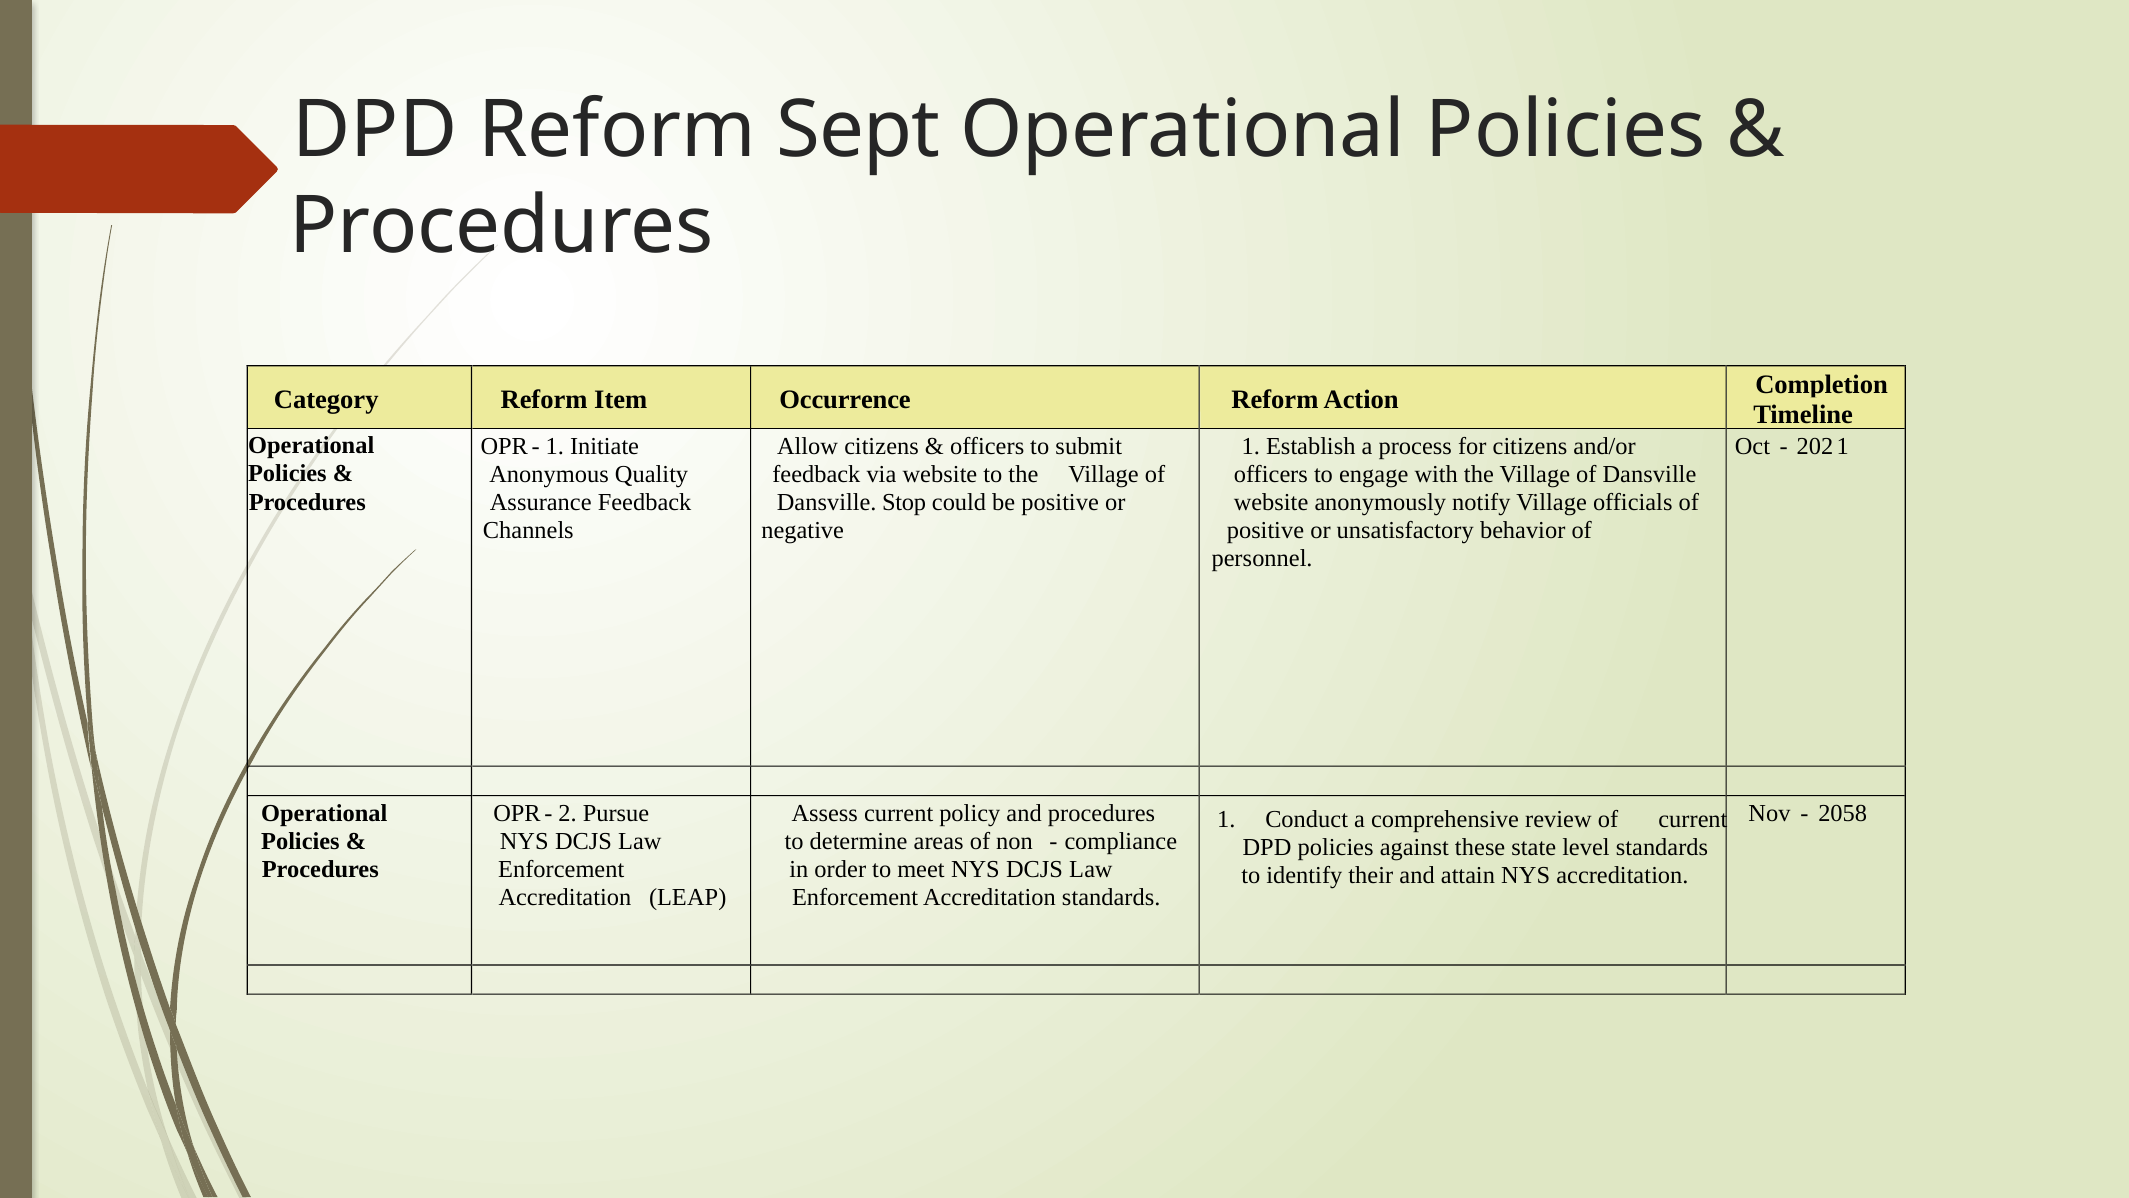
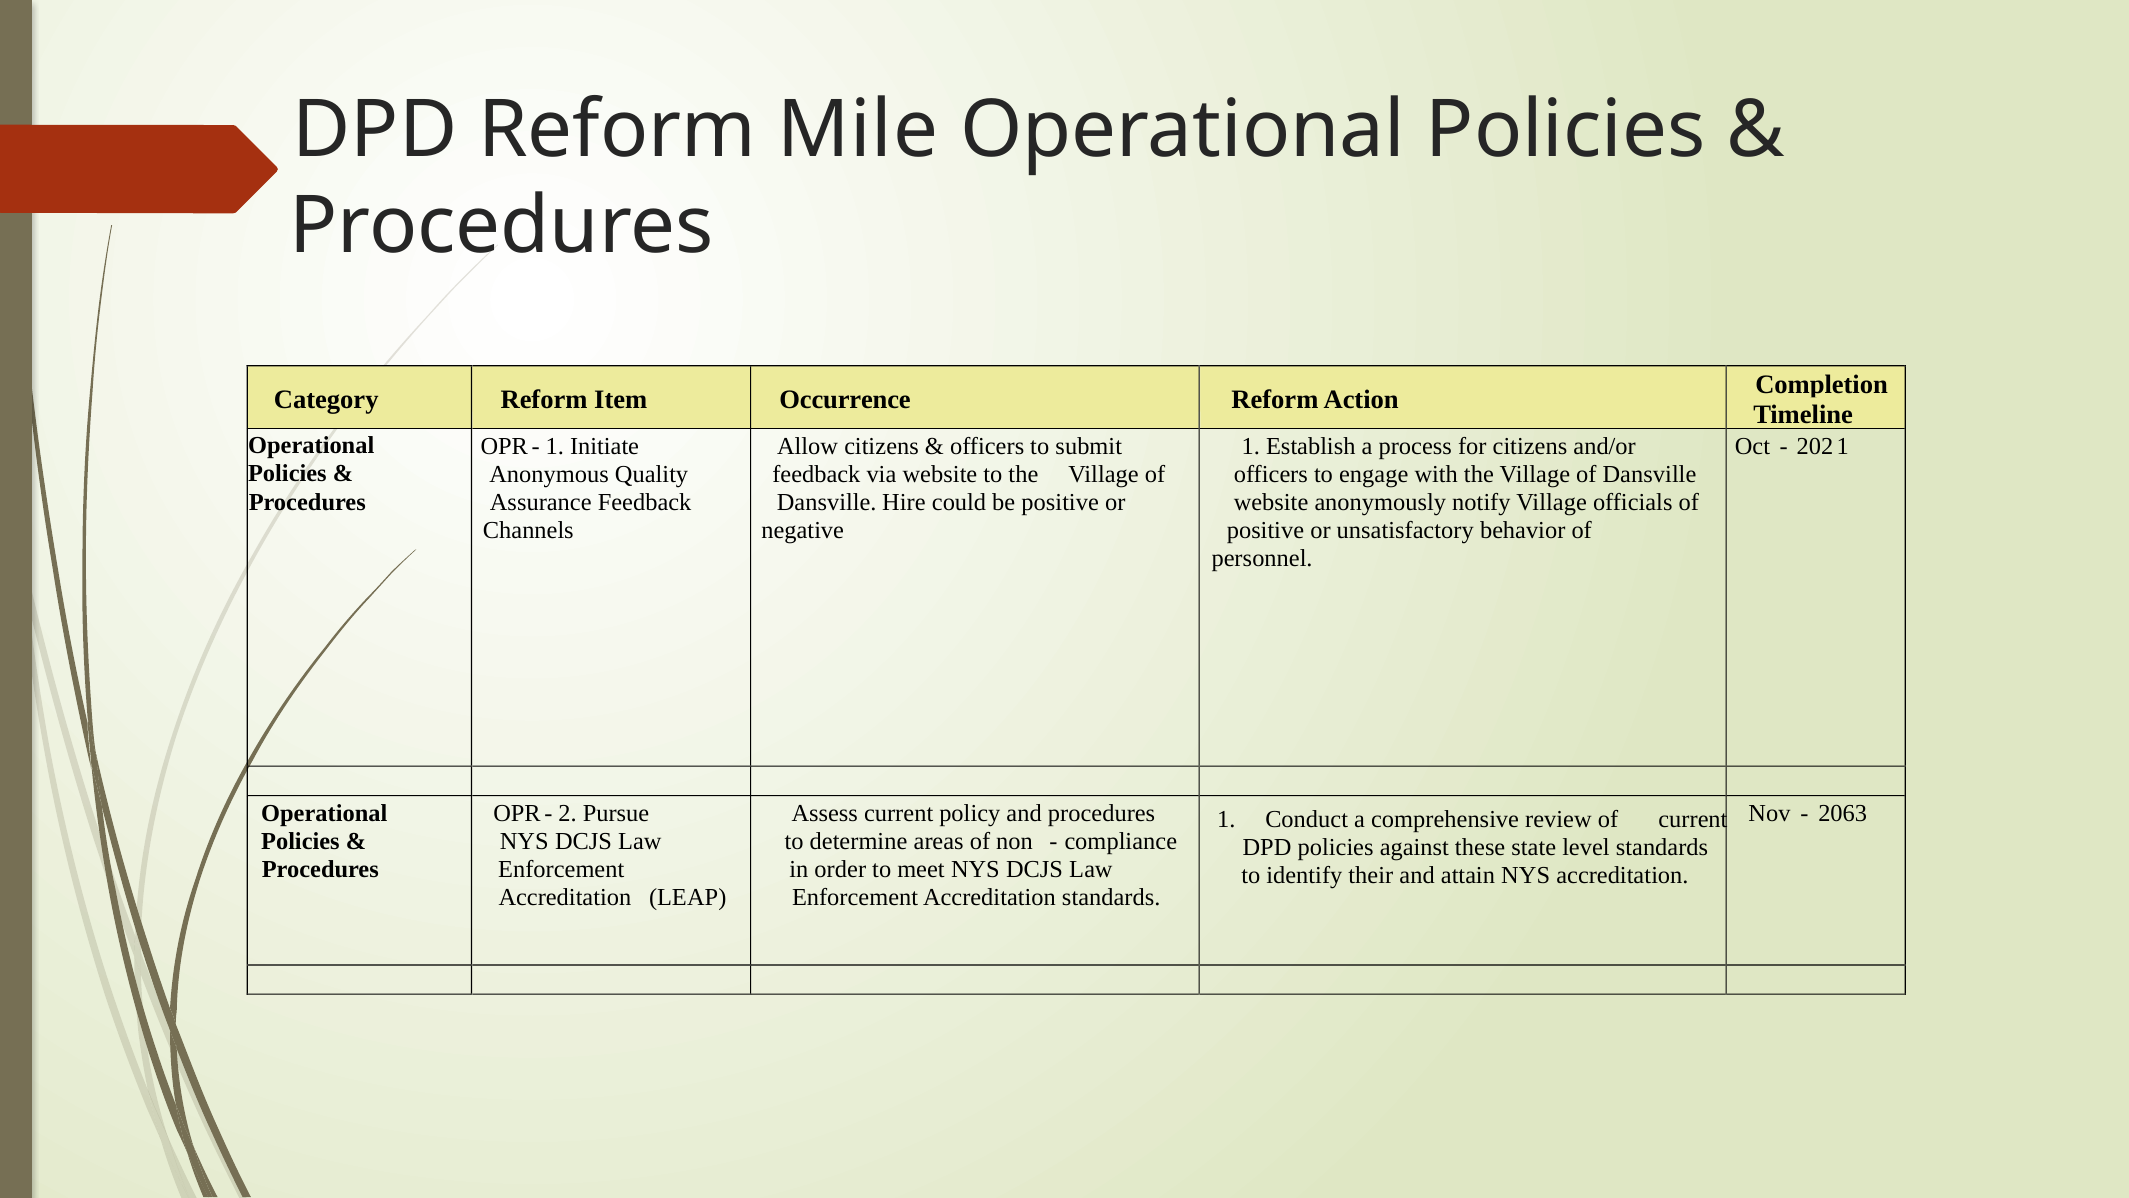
Sept: Sept -> Mile (858, 130)
Stop: Stop -> Hire (904, 502)
2058: 2058 -> 2063 (1843, 813)
